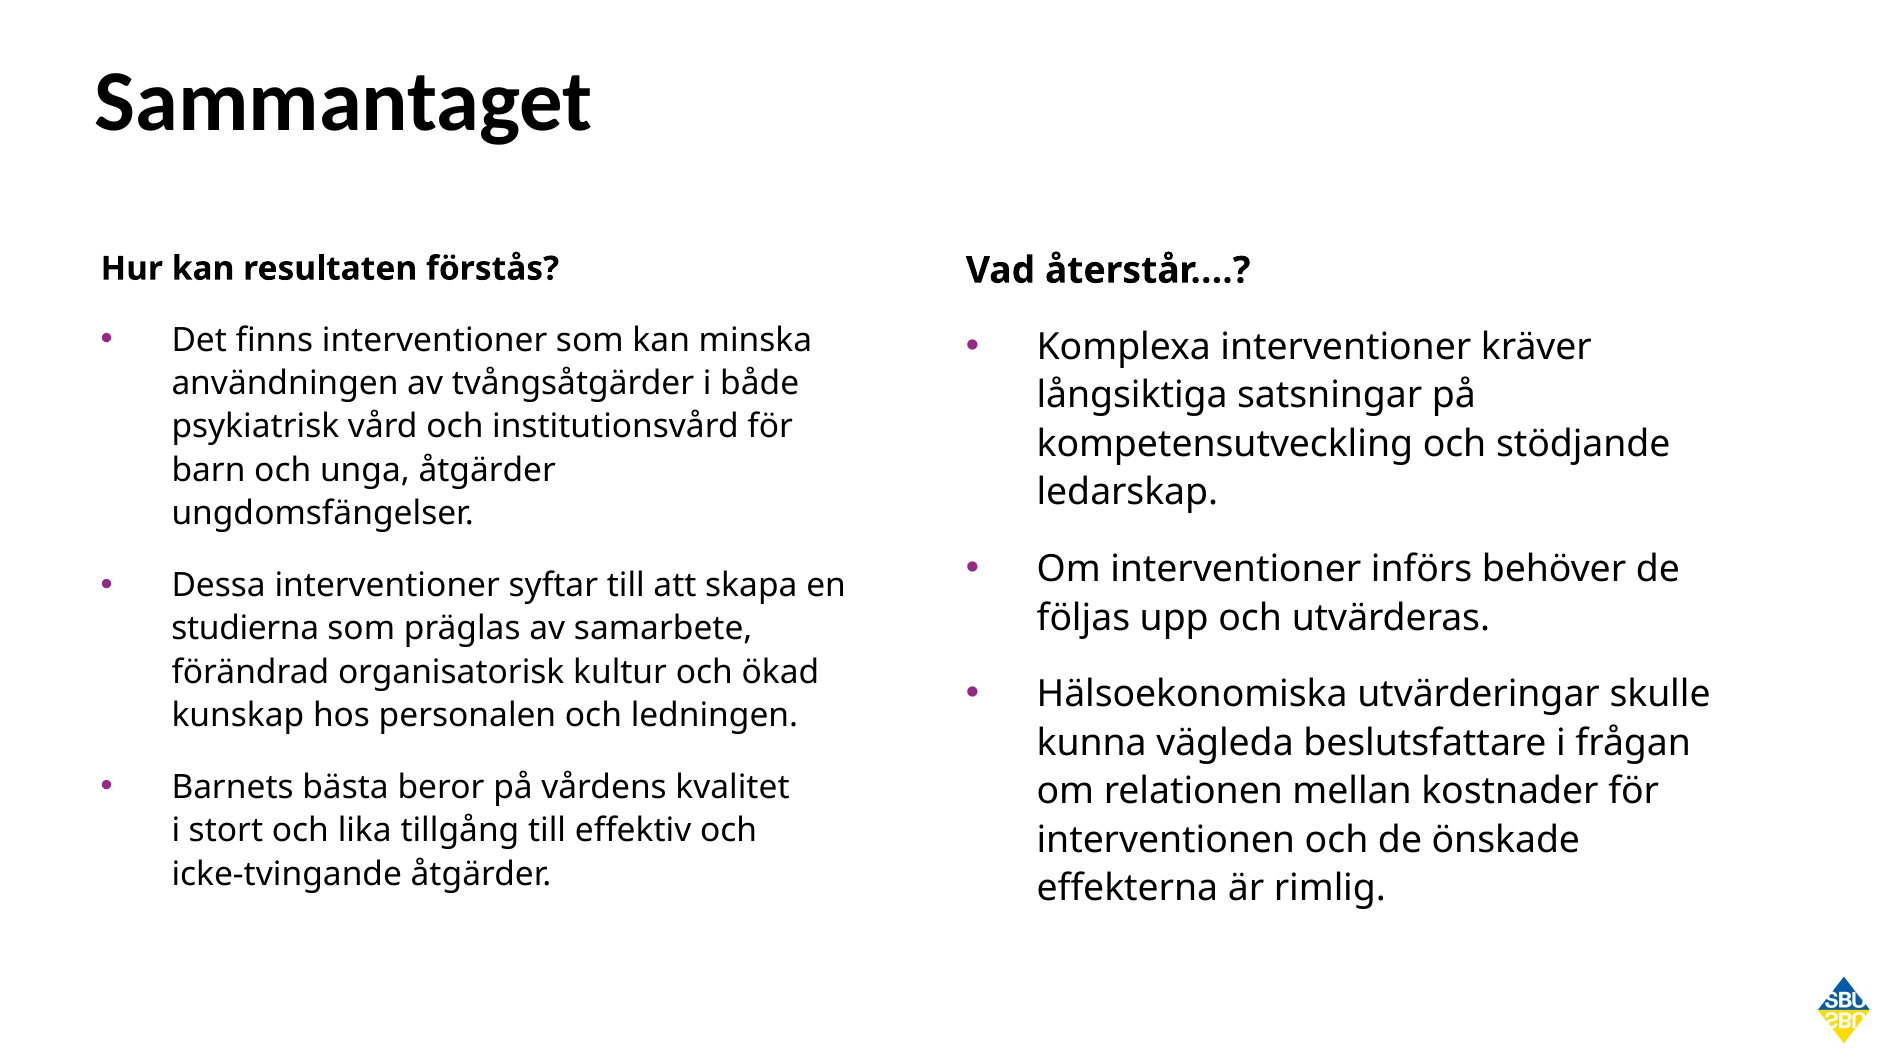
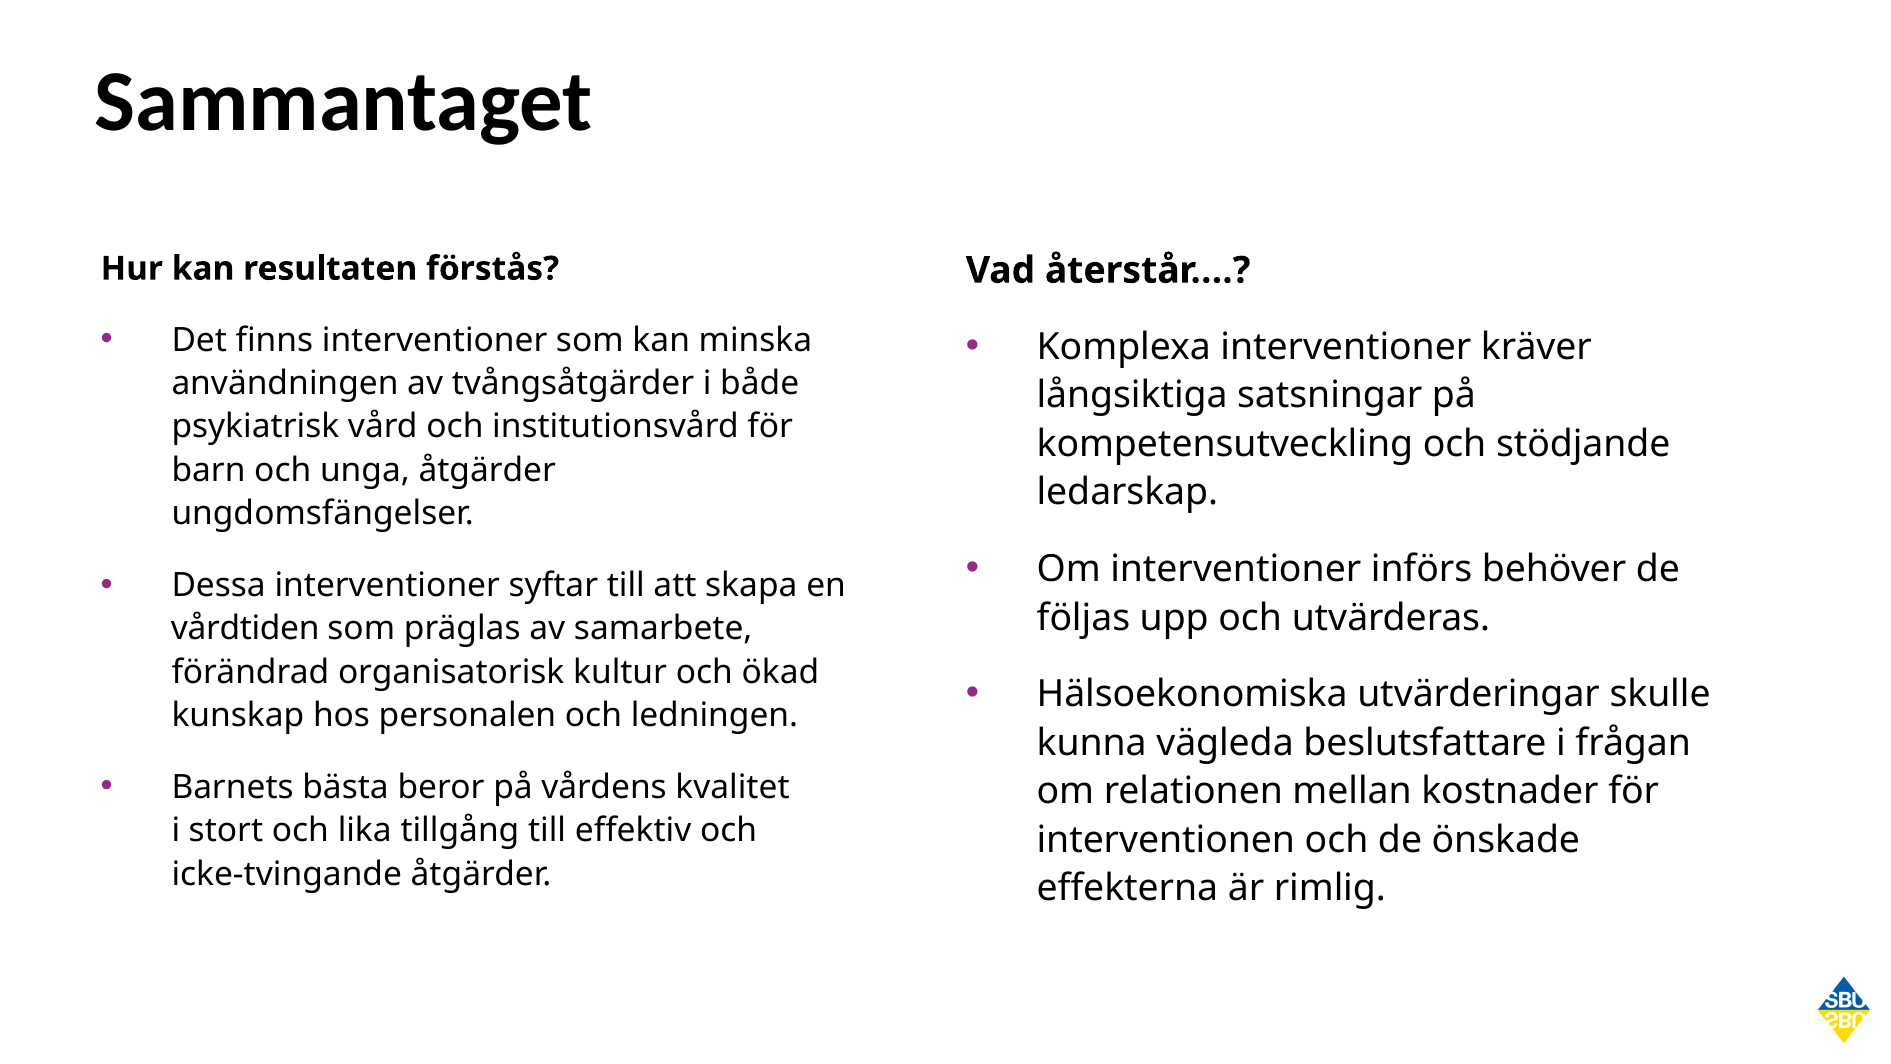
studierna: studierna -> vårdtiden (245, 629)
